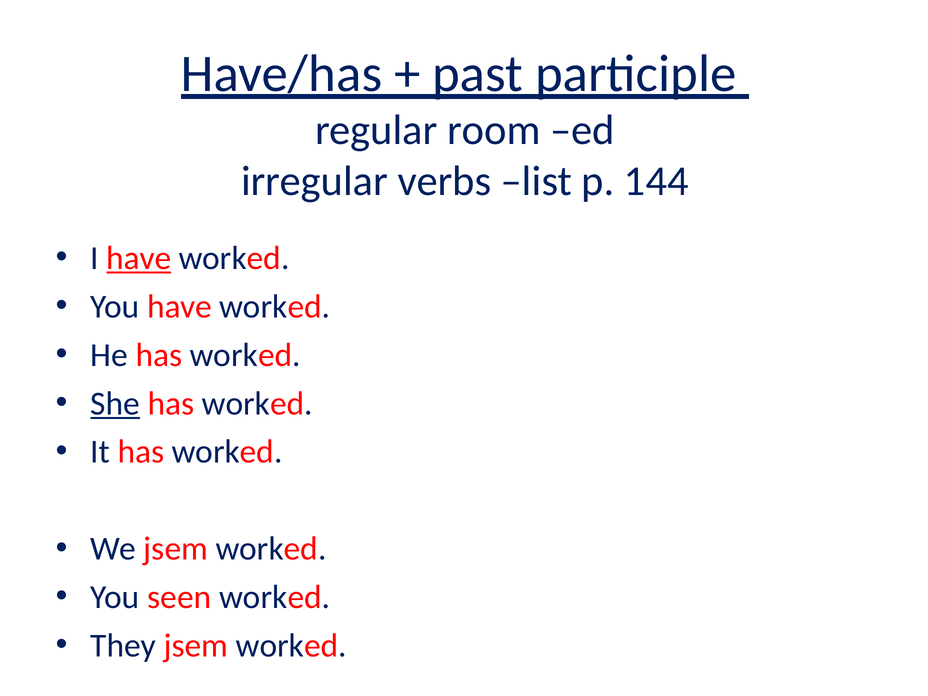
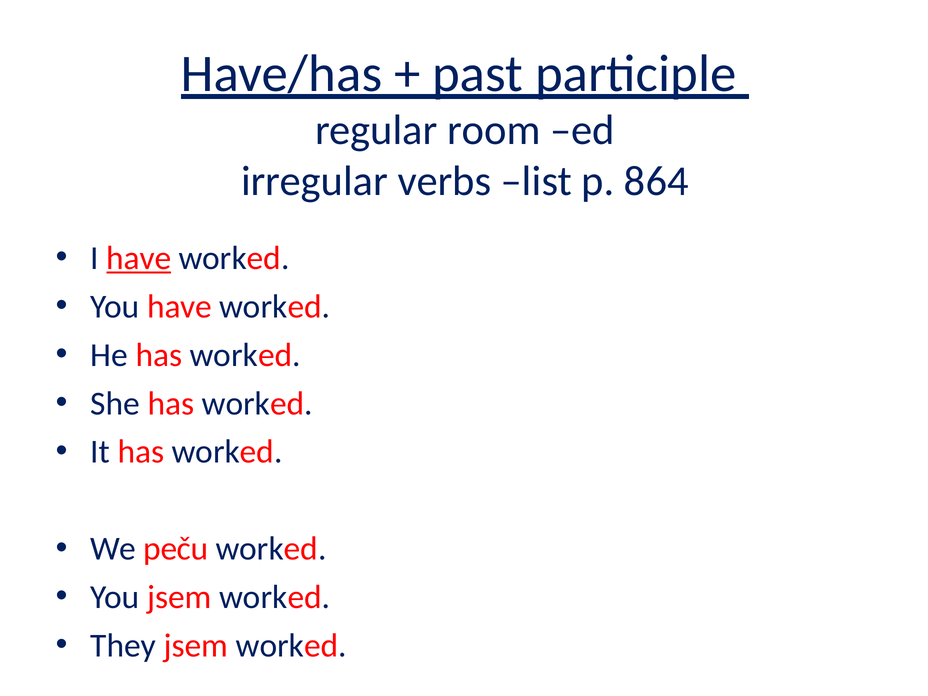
144: 144 -> 864 (656, 181)
She underline: present -> none (115, 403)
We jsem: jsem -> peču (176, 549)
You seen: seen -> jsem (179, 597)
